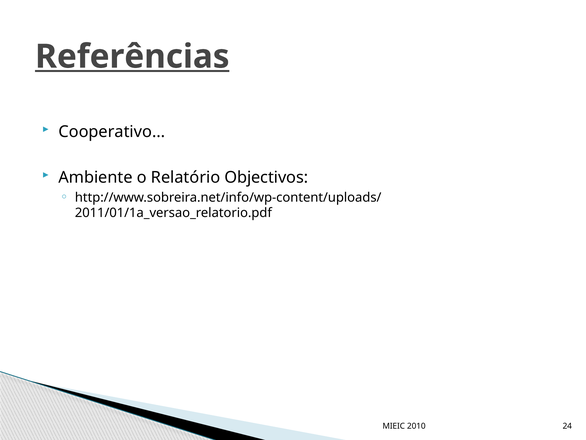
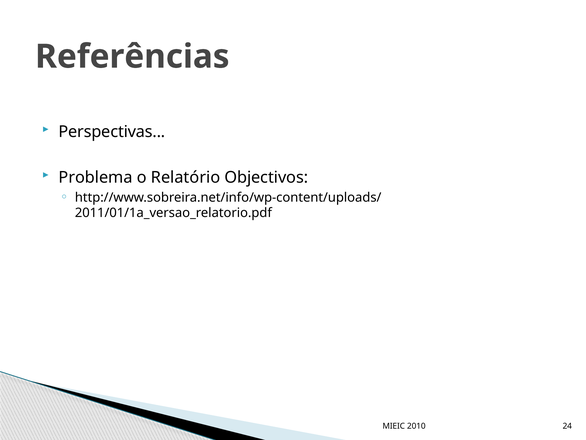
Referências underline: present -> none (132, 57)
Cooperativo: Cooperativo -> Perspectivas (112, 132)
Ambiente: Ambiente -> Problema (96, 177)
